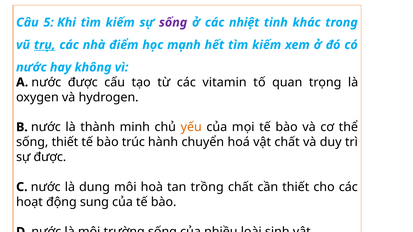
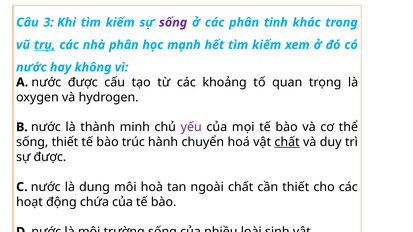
5: 5 -> 3 (49, 22)
các nhiệt: nhiệt -> phân (244, 22)
nhà điểm: điểm -> phân (124, 45)
vitamin: vitamin -> khoảng (225, 82)
yếu colour: orange -> purple (191, 127)
chất underline: none -> present (287, 142)
trồng: trồng -> ngoài (207, 187)
sung: sung -> chứa (94, 202)
